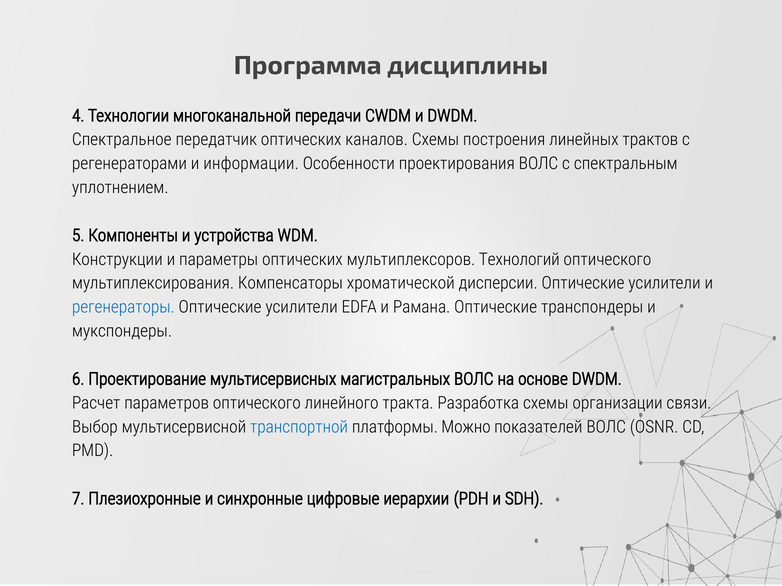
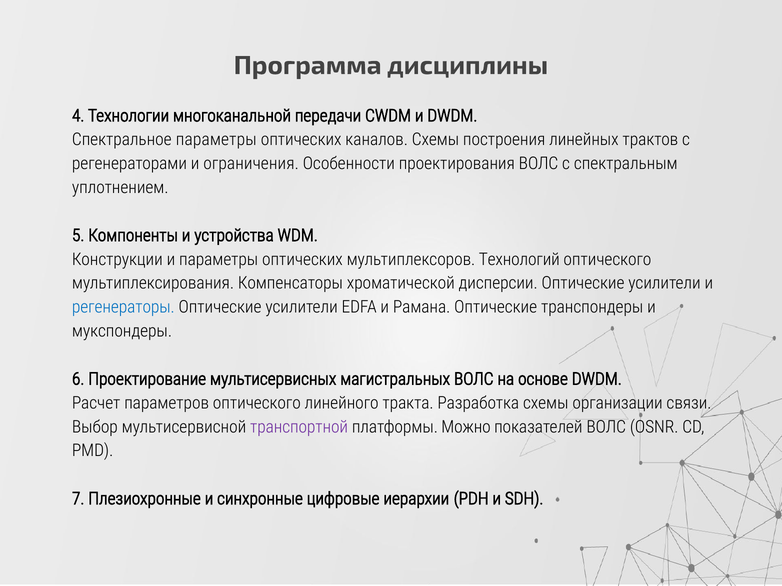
Спектральное передатчик: передатчик -> параметры (216, 140)
информации: информации -> ограничения (251, 164)
транспортной colour: blue -> purple (299, 427)
